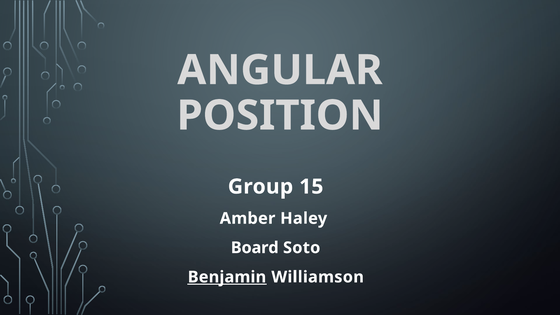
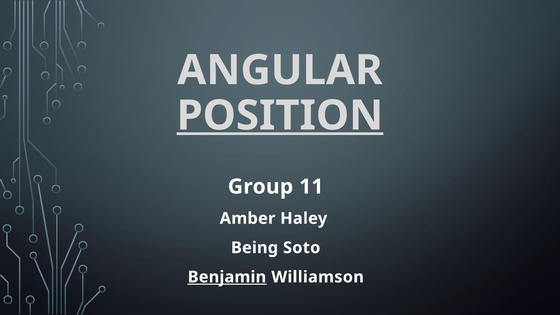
POSITION underline: none -> present (280, 116)
15: 15 -> 11 (311, 187)
Board: Board -> Being (255, 248)
